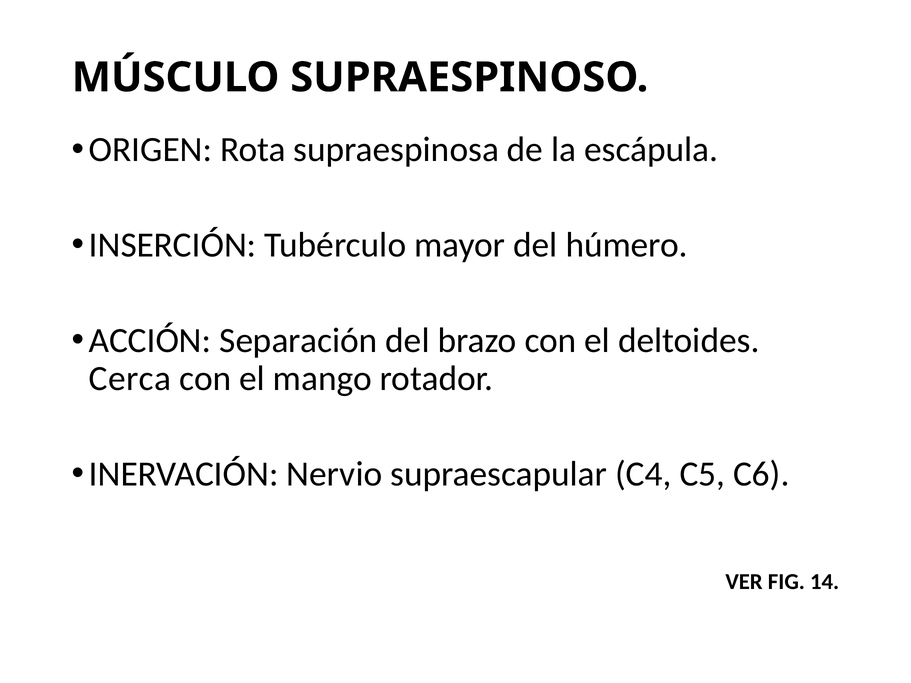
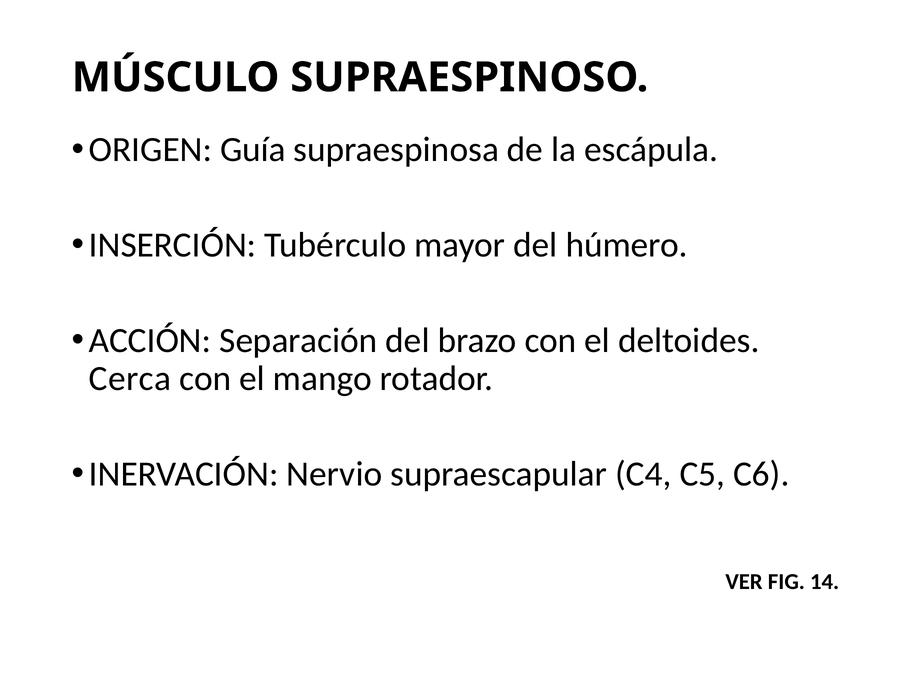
Rota: Rota -> Guía (253, 150)
